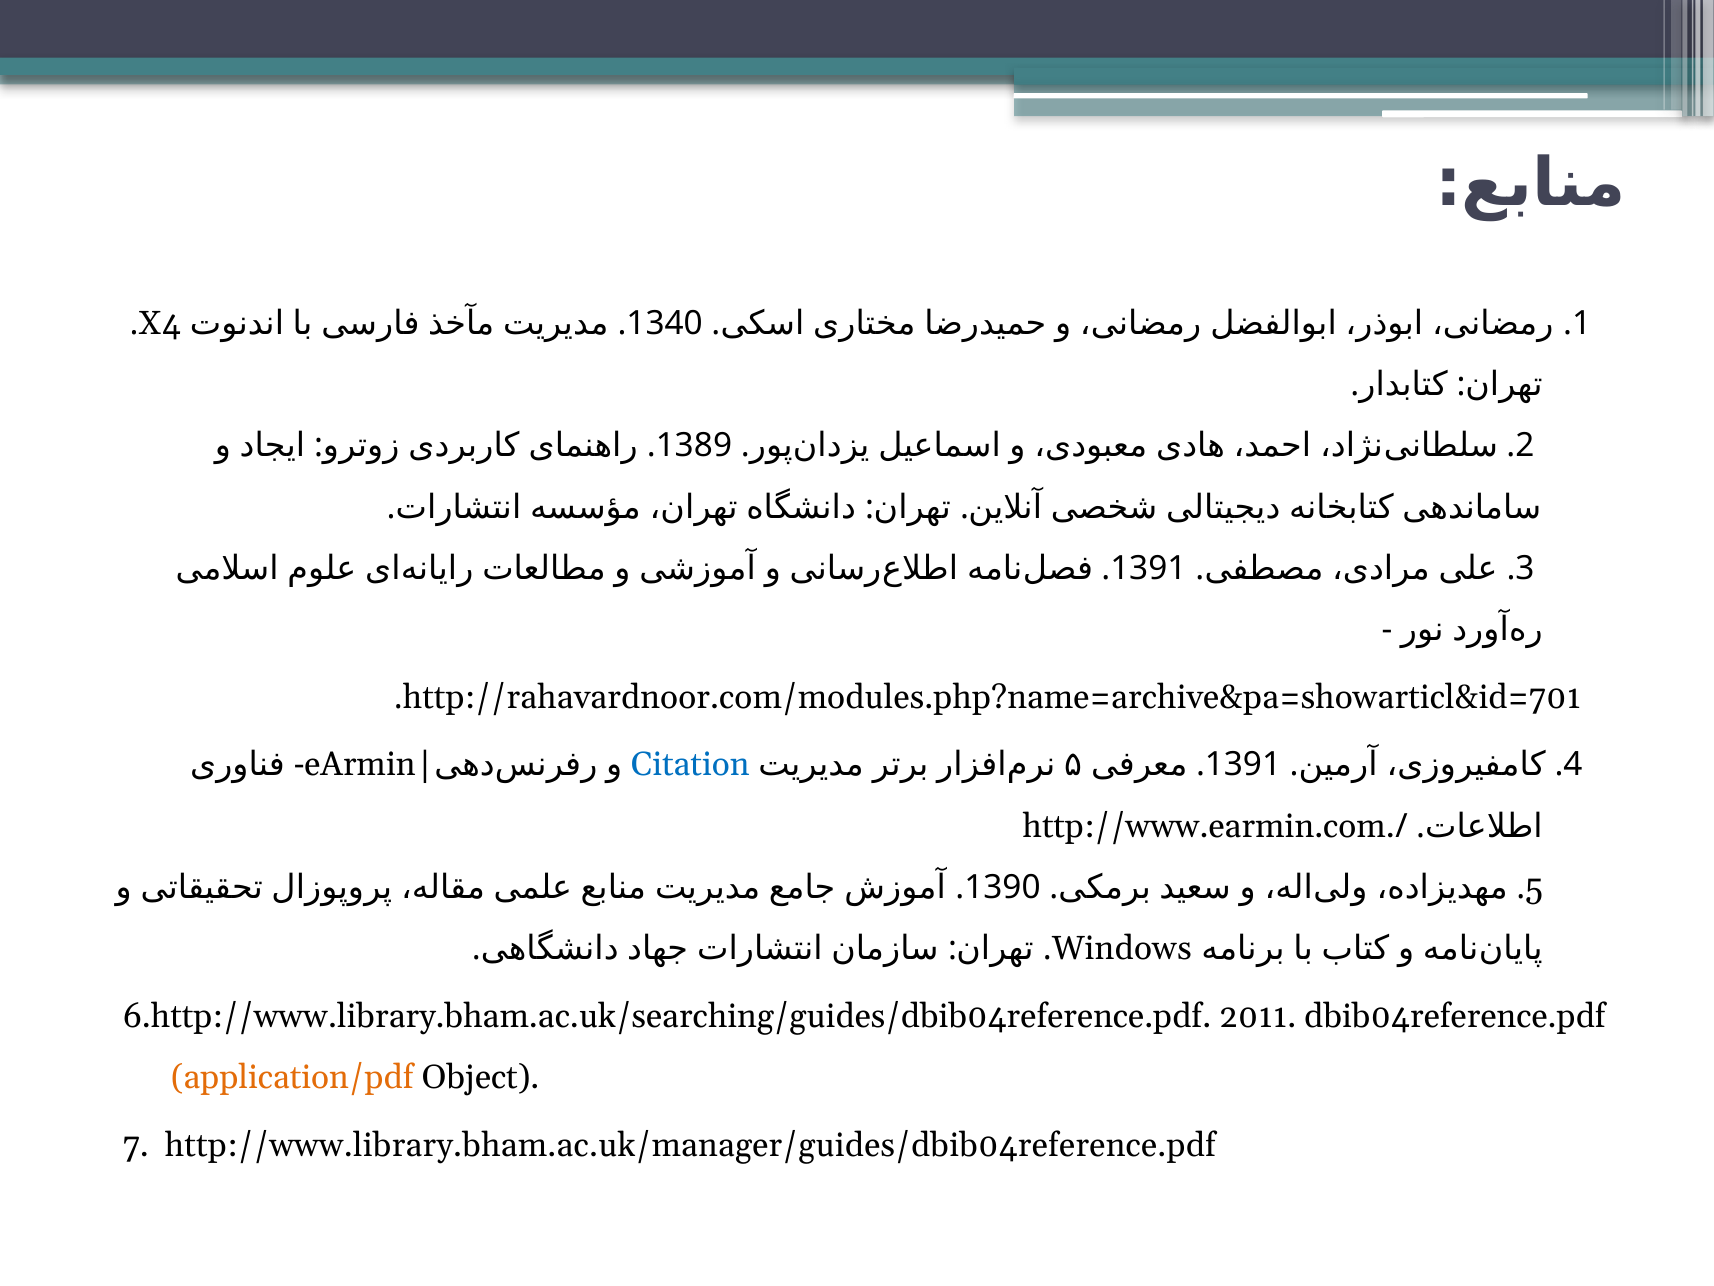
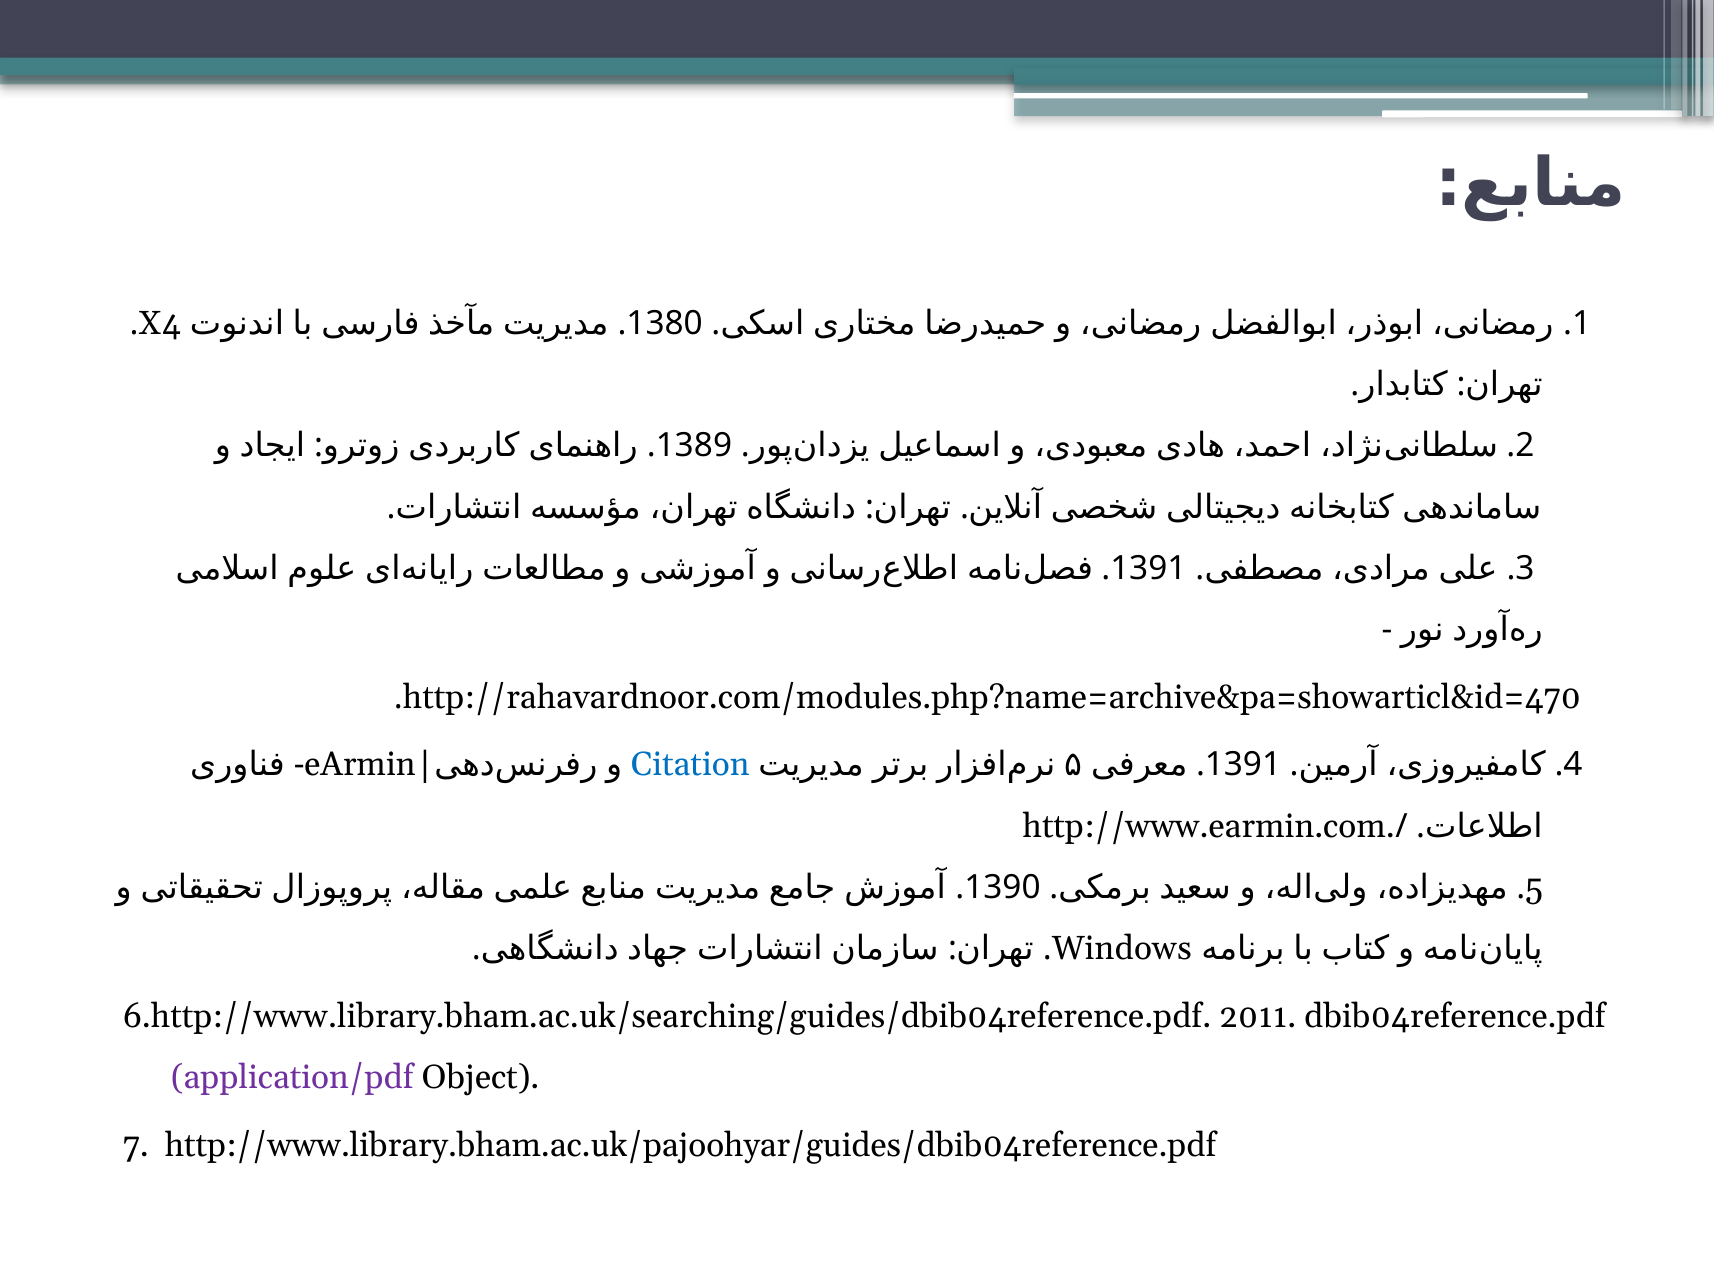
1340: 1340 -> 1380 (665, 323)
http://rahavardnoor.com/modules.php?name=archive&pa=showarticl&id=701: http://rahavardnoor.com/modules.php?name=archive&pa=showarticl&id=701 -> http://rahavardnoor.com/modules.php?name=archive&pa=showarticl&id=470 (992, 697)
application/pdf colour: orange -> purple (292, 1077)
http://www.library.bham.ac.uk/manager/guides/dbib04reference.pdf: http://www.library.bham.ac.uk/manager/guides/dbib04reference.pdf -> http://www.library.bham.ac.uk/pajoohyar/guides/dbib04reference.pdf (691, 1145)
